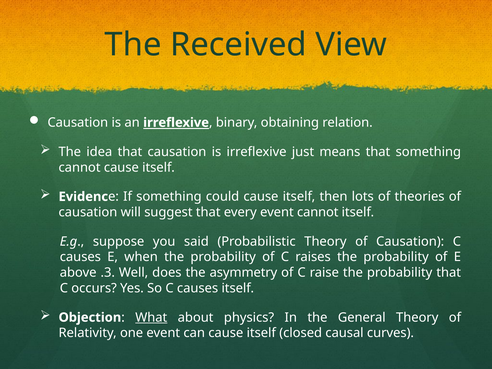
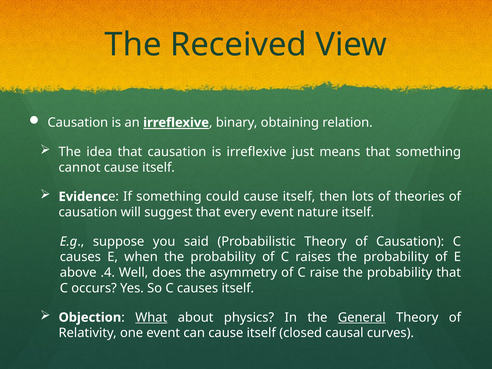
event cannot: cannot -> nature (318, 212)
.3: .3 -> .4 (108, 273)
General underline: none -> present (362, 317)
